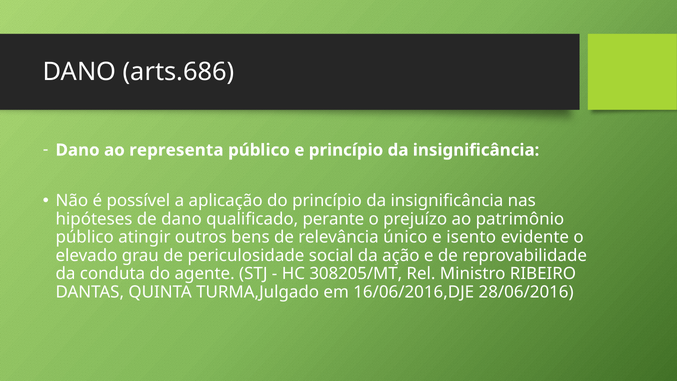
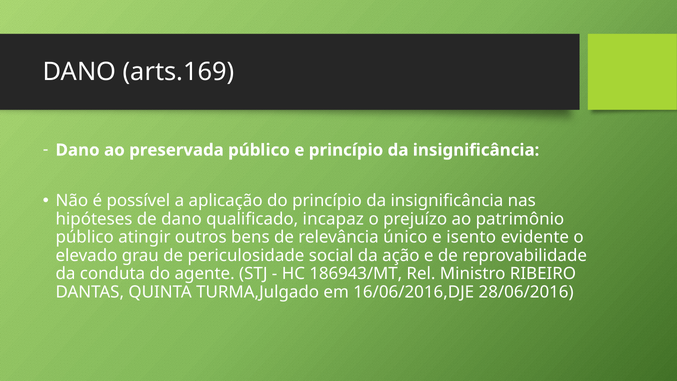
arts.686: arts.686 -> arts.169 (179, 72)
representa: representa -> preservada (176, 150)
perante: perante -> incapaz (333, 219)
308205/MT: 308205/MT -> 186943/MT (356, 274)
